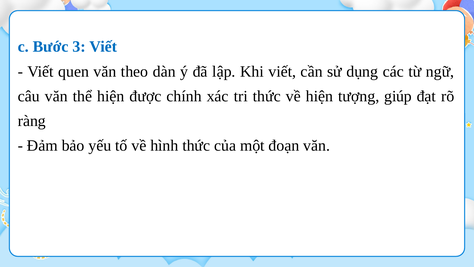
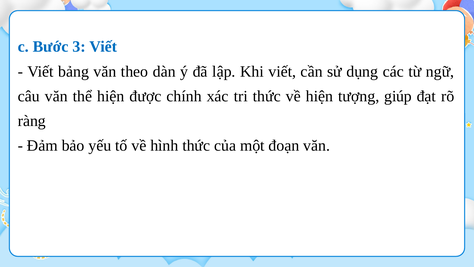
quen: quen -> bảng (74, 71)
